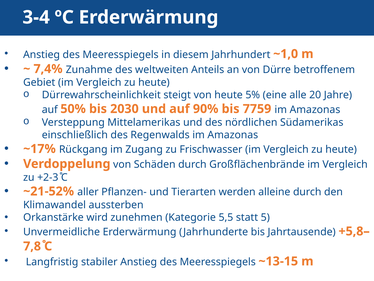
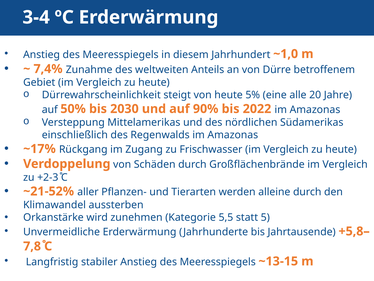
7759: 7759 -> 2022 (257, 109)
